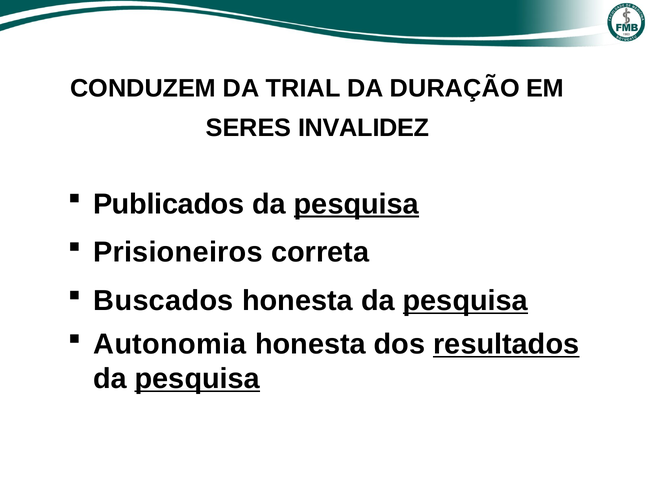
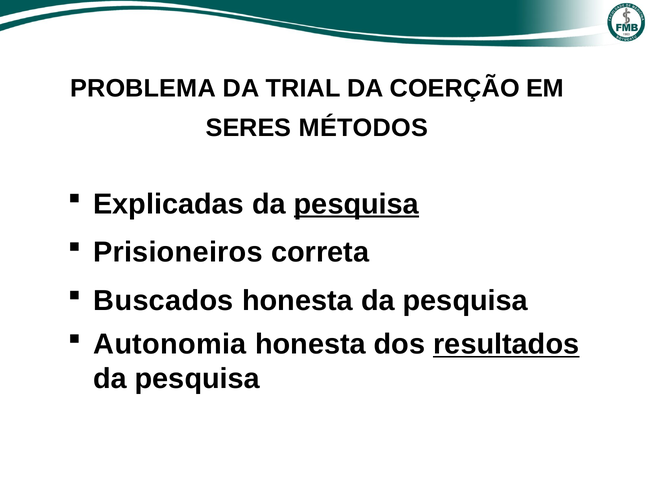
CONDUZEM: CONDUZEM -> PROBLEMA (143, 89)
DURAÇÃO: DURAÇÃO -> COERÇÃO (455, 89)
INVALIDEZ: INVALIDEZ -> MÉTODOS (363, 128)
Publicados: Publicados -> Explicadas (169, 204)
pesquisa underline: present -> none (465, 301)
pesquisa underline: present -> none (197, 379)
